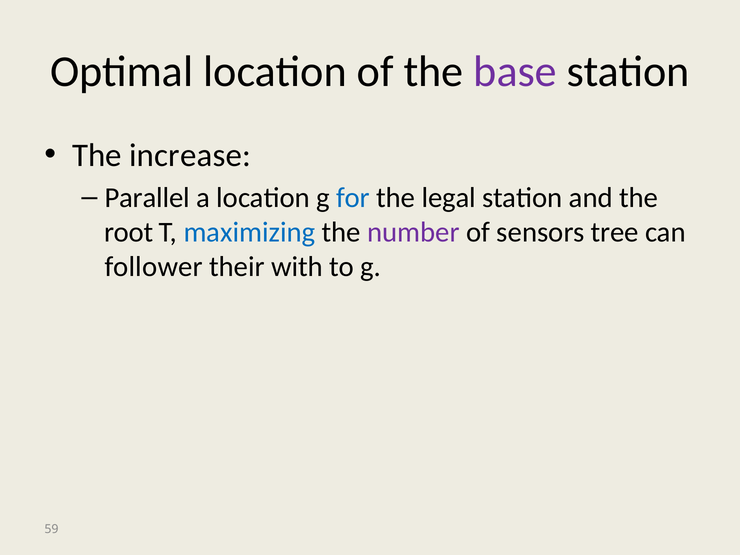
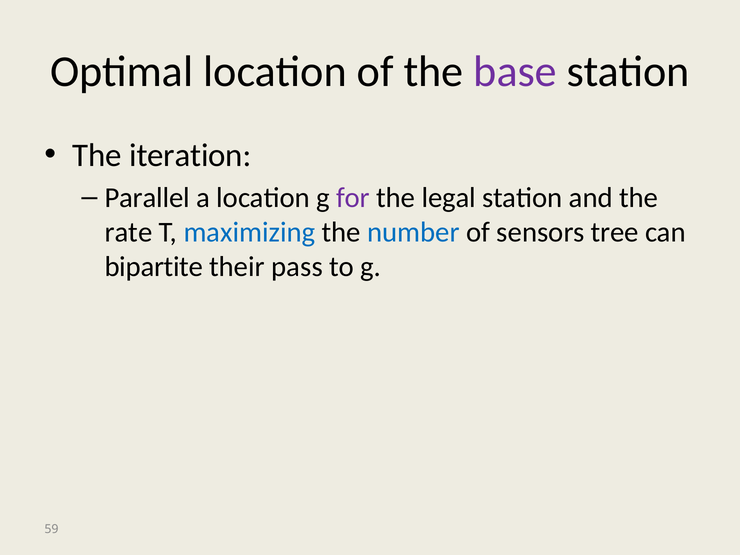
increase: increase -> iteration (190, 155)
for colour: blue -> purple (353, 198)
root: root -> rate (128, 232)
number colour: purple -> blue (413, 232)
follower: follower -> bipartite (154, 267)
with: with -> pass (297, 267)
